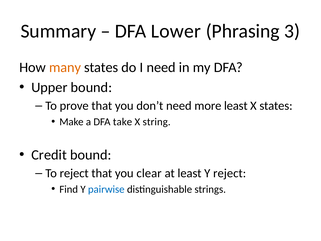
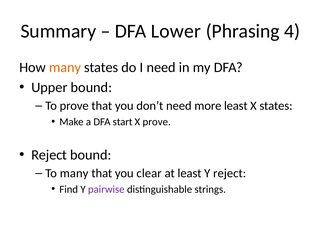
3: 3 -> 4 (292, 31)
take: take -> start (123, 122)
X string: string -> prove (157, 122)
Credit: Credit -> Reject (49, 155)
To reject: reject -> many (74, 173)
pairwise colour: blue -> purple (106, 189)
